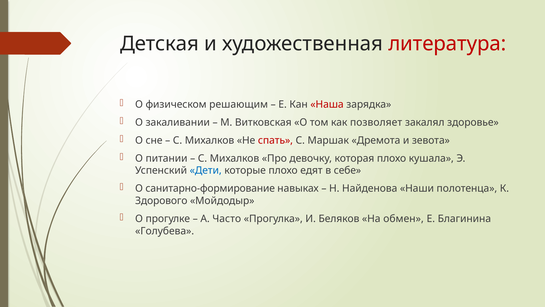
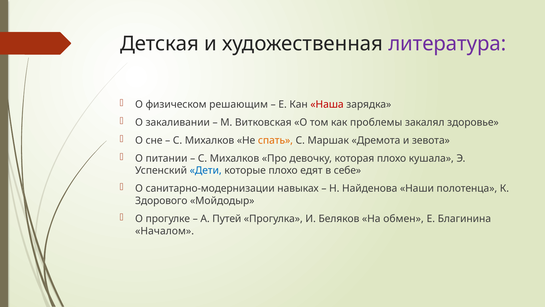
литература colour: red -> purple (447, 44)
позволяет: позволяет -> проблемы (376, 122)
спать colour: red -> orange (275, 140)
санитарно-формирование: санитарно-формирование -> санитарно-модернизации (210, 188)
Часто: Часто -> Путей (227, 219)
Голубева: Голубева -> Началом (165, 231)
